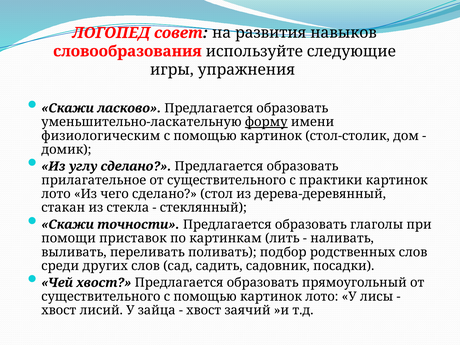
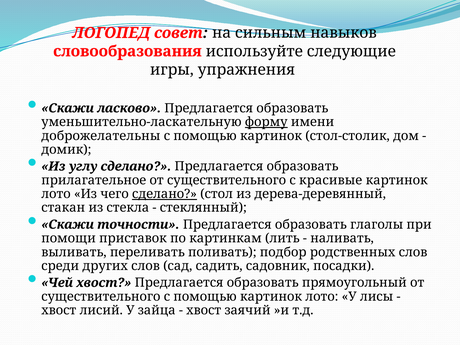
развития: развития -> сильным (271, 33)
физиологическим: физиологическим -> доброжелательны (101, 136)
практики: практики -> красивые (331, 180)
сделано underline: none -> present (164, 194)
